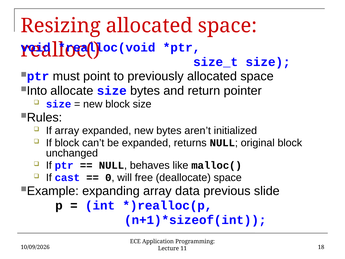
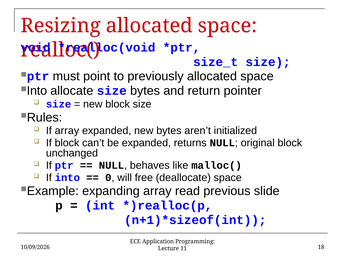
If cast: cast -> into (67, 177)
data: data -> read (188, 191)
